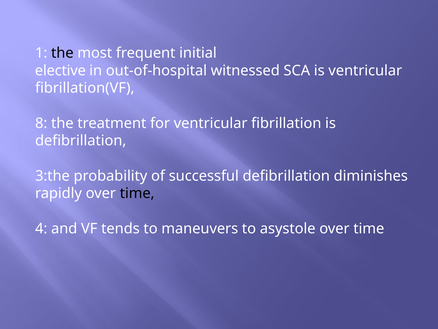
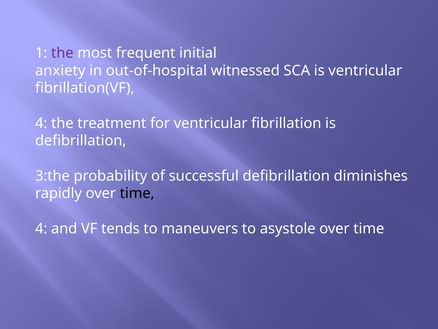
the colour: black -> purple (62, 53)
elective: elective -> anxiety (60, 71)
8: 8 -> 4 (41, 123)
